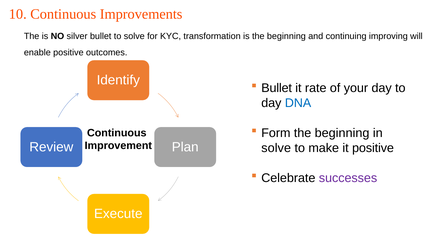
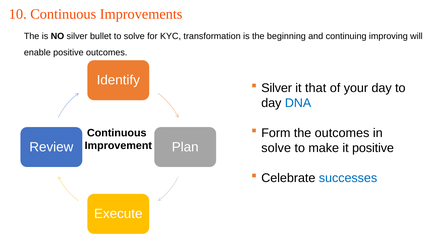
Bullet: Bullet -> Silver (277, 88)
rate: rate -> that (316, 88)
beginning: beginning -> outcomes (342, 133)
successes colour: purple -> blue (348, 178)
